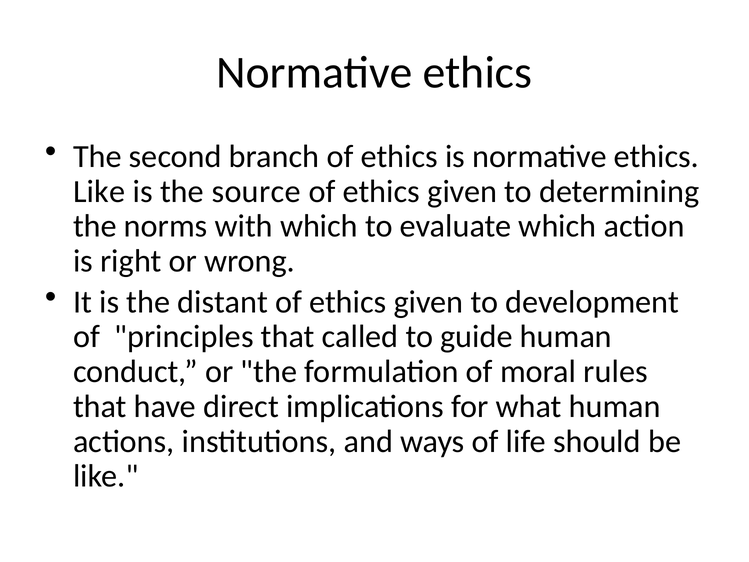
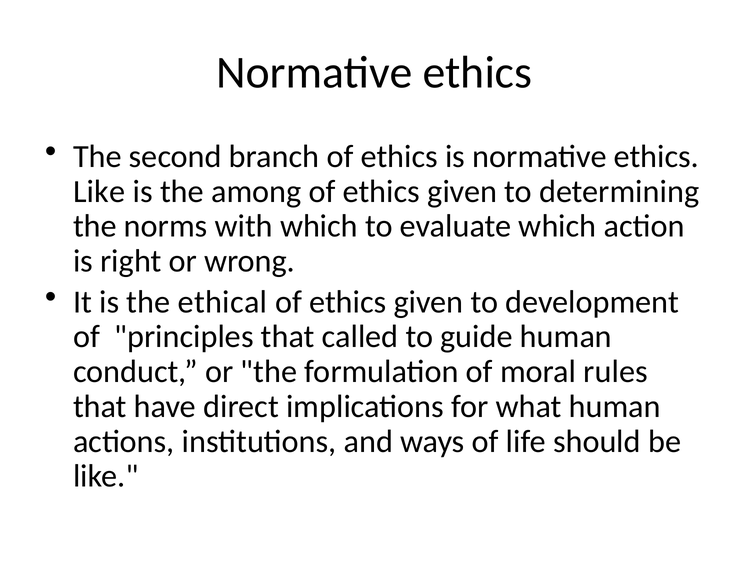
source: source -> among (256, 191)
distant: distant -> ethical (222, 302)
